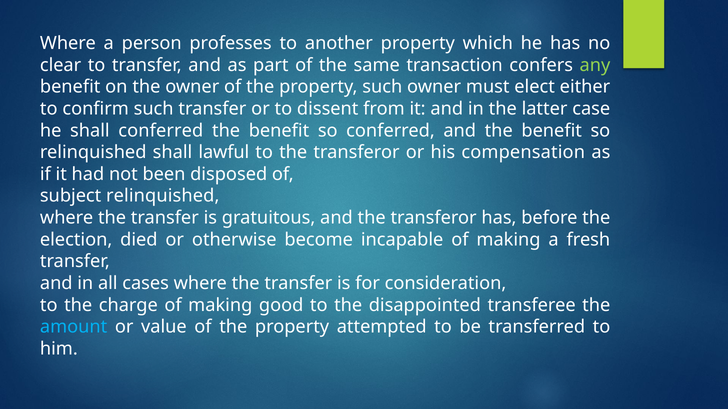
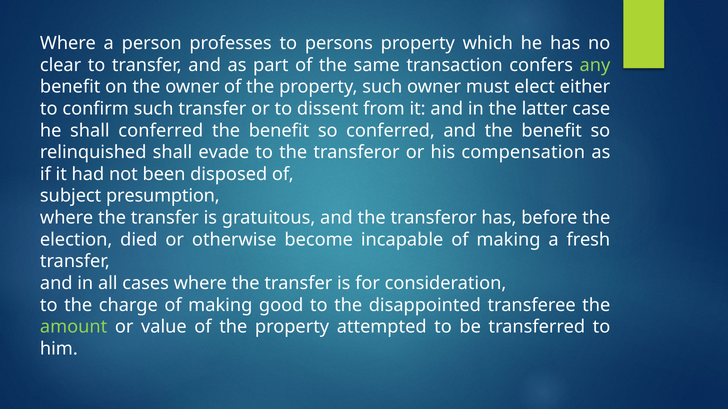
another: another -> persons (339, 43)
lawful: lawful -> evade (224, 153)
subject relinquished: relinquished -> presumption (163, 196)
amount colour: light blue -> light green (74, 327)
